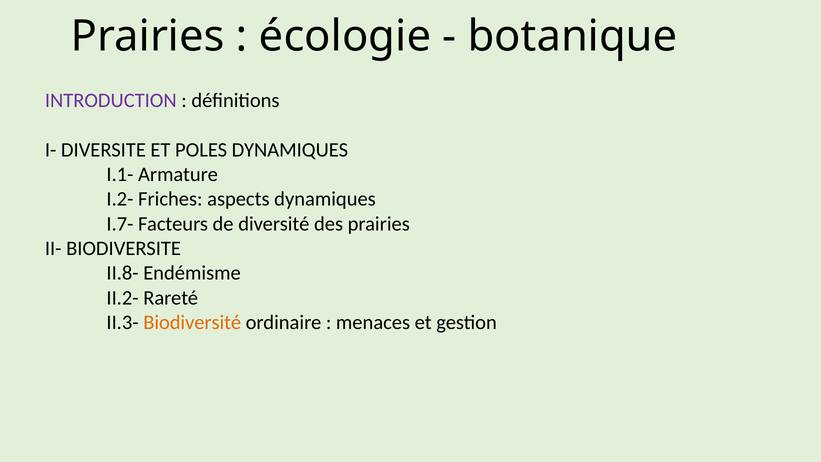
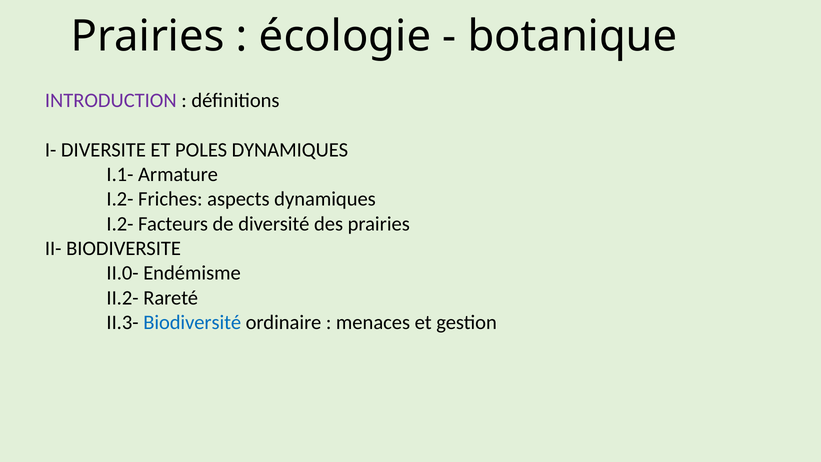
I.7-: I.7- -> I.2- (120, 224)
II.8-: II.8- -> II.0- (123, 273)
Biodiversité colour: orange -> blue (192, 322)
